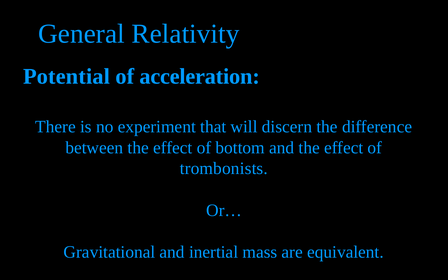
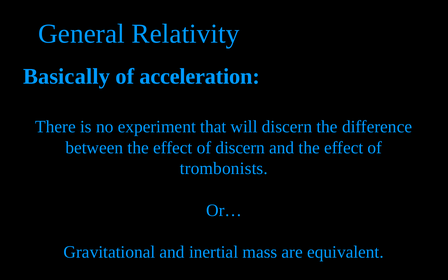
Potential: Potential -> Basically (66, 76)
of bottom: bottom -> discern (240, 148)
